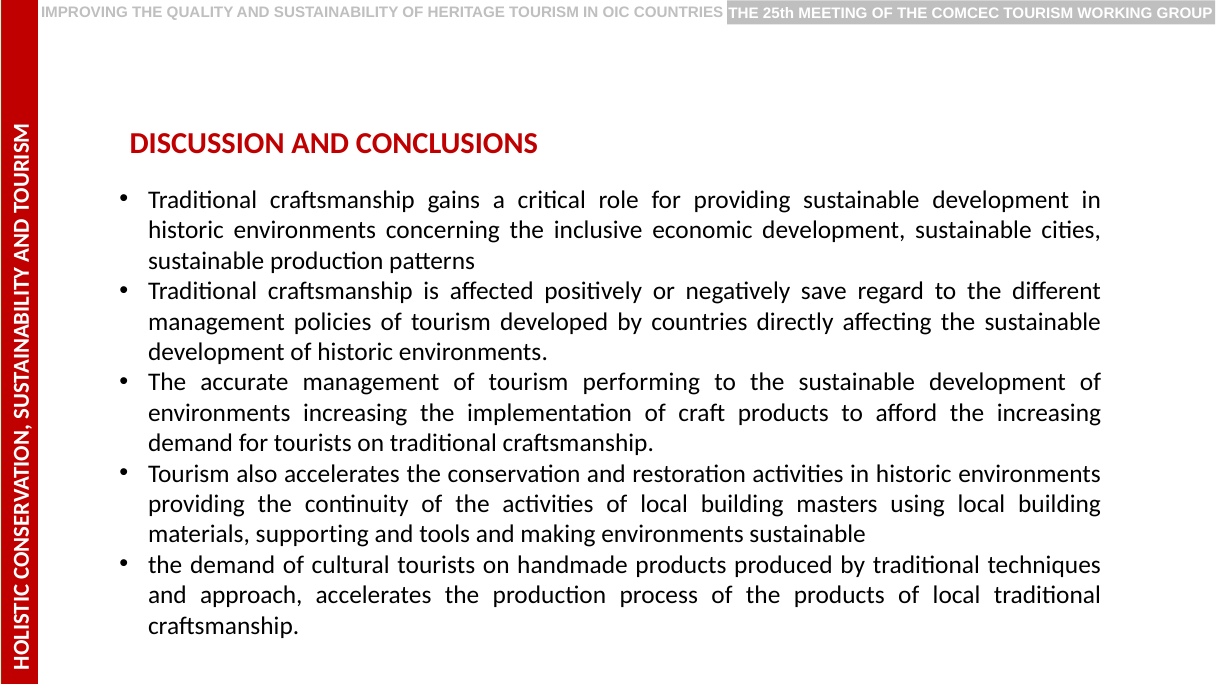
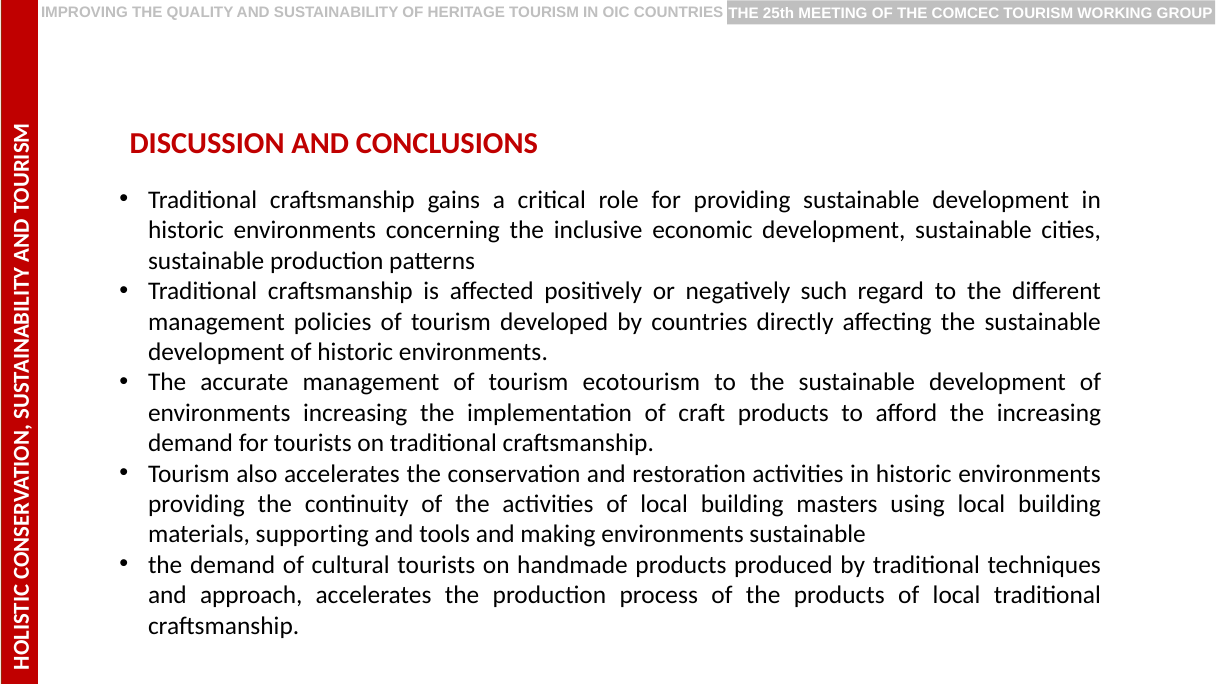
save: save -> such (824, 292)
performing: performing -> ecotourism (641, 383)
